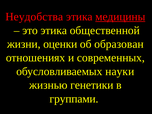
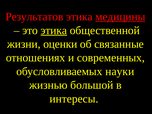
Неудобства: Неудобства -> Результатов (34, 17)
этика underline: none -> present (54, 30)
образован: образован -> связанные (119, 44)
генетики: генетики -> большой (92, 85)
группами: группами -> интересы (74, 99)
